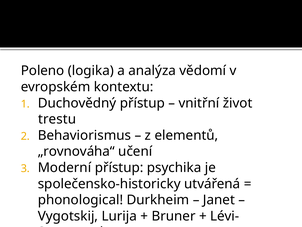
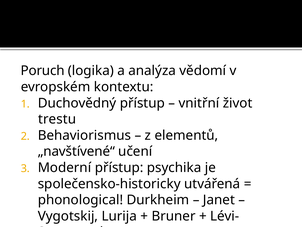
Poleno: Poleno -> Poruch (43, 71)
„rovnováha“: „rovnováha“ -> „navštívené“ (76, 151)
